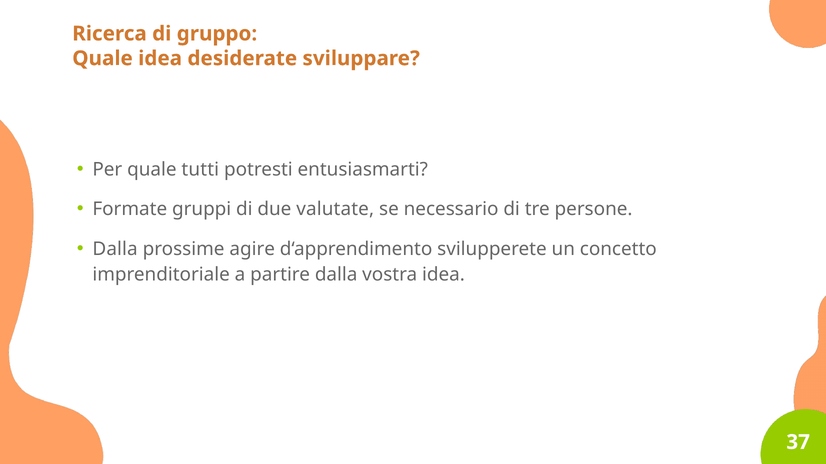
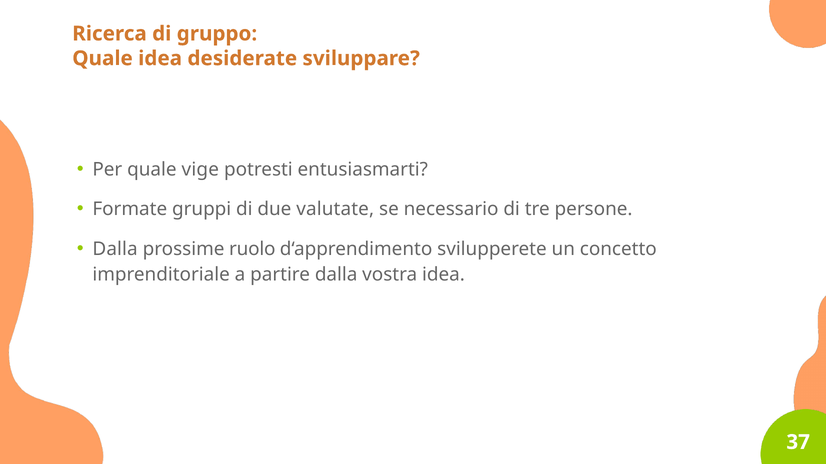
tutti: tutti -> vige (200, 170)
agire: agire -> ruolo (252, 249)
